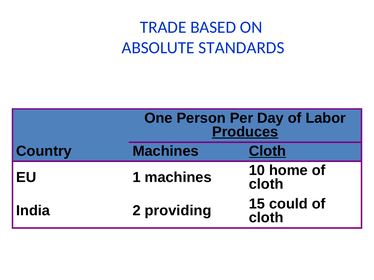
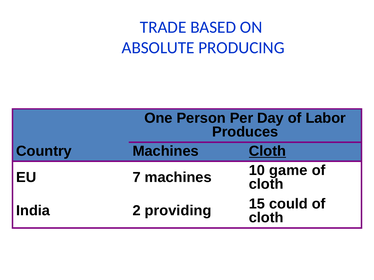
STANDARDS: STANDARDS -> PRODUCING (241, 48)
Produces underline: present -> none (245, 132)
1: 1 -> 7 (137, 178)
home: home -> game (288, 171)
